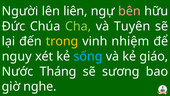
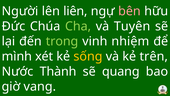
trong colour: yellow -> light green (62, 41)
nguy: nguy -> mình (17, 56)
sống colour: light blue -> yellow (88, 56)
giáo: giáo -> trên (154, 56)
Tháng: Tháng -> Thành (58, 71)
sương: sương -> quang (121, 71)
nghe: nghe -> vang (40, 86)
